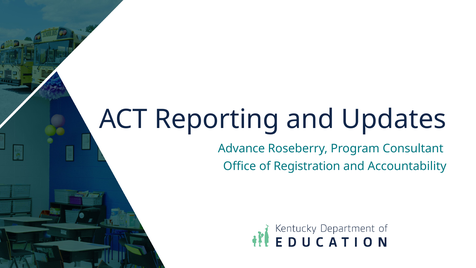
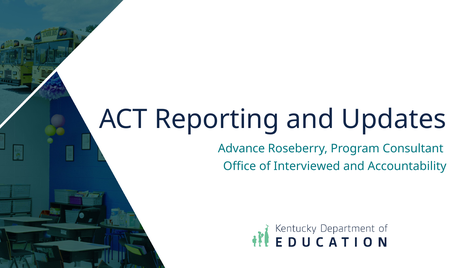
Registration: Registration -> Interviewed (307, 166)
